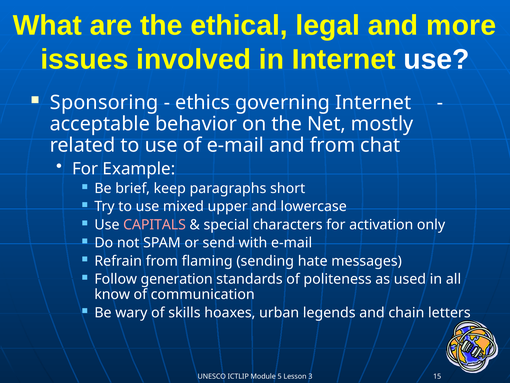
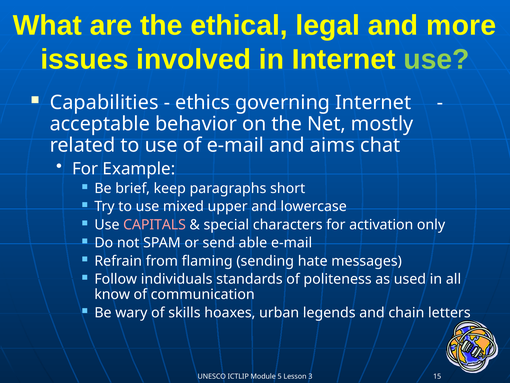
use colour: white -> light green (436, 59)
Sponsoring: Sponsoring -> Capabilities (104, 102)
and from: from -> aims (332, 145)
with: with -> able (253, 243)
generation: generation -> individuals (177, 279)
